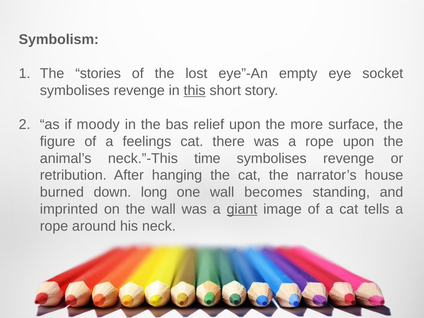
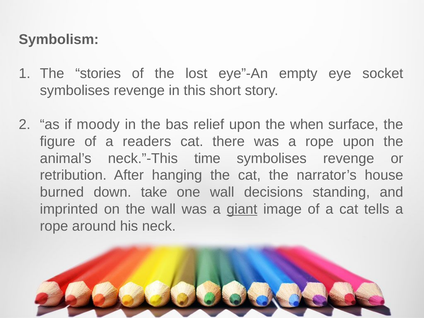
this underline: present -> none (195, 91)
more: more -> when (307, 124)
feelings: feelings -> readers (147, 141)
long: long -> take (154, 192)
becomes: becomes -> decisions (273, 192)
